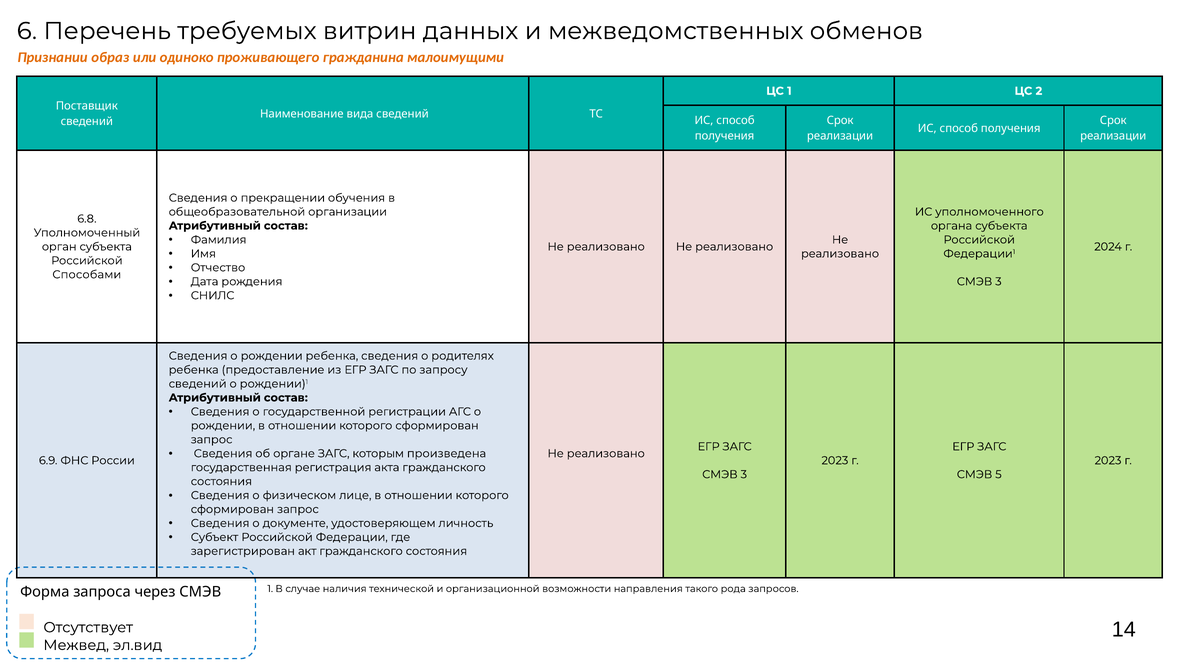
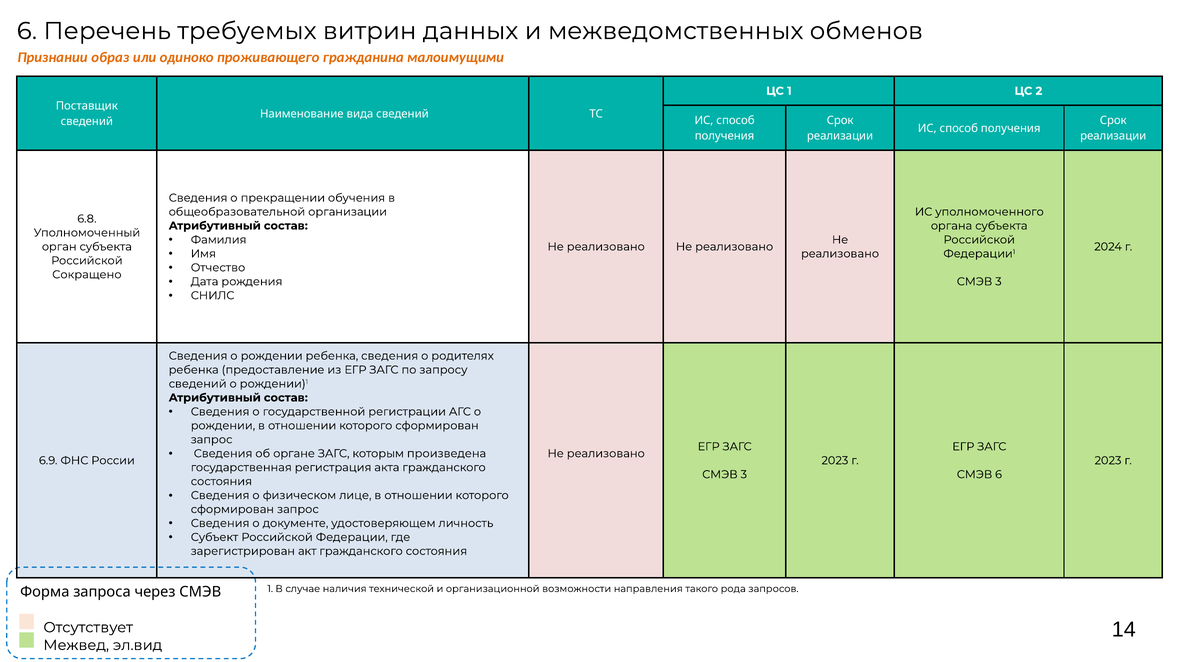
Способами: Способами -> Сокращено (87, 275)
СМЭВ 5: 5 -> 6 (999, 474)
